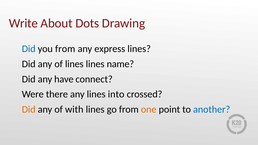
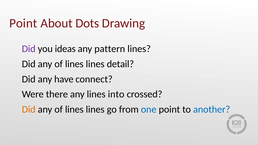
Write: Write -> Point (23, 23)
Did colour: blue -> purple (29, 49)
you from: from -> ideas (65, 49)
express: express -> pattern (110, 49)
name: name -> detail (120, 64)
with: with -> lines (74, 109)
one colour: orange -> blue (149, 109)
